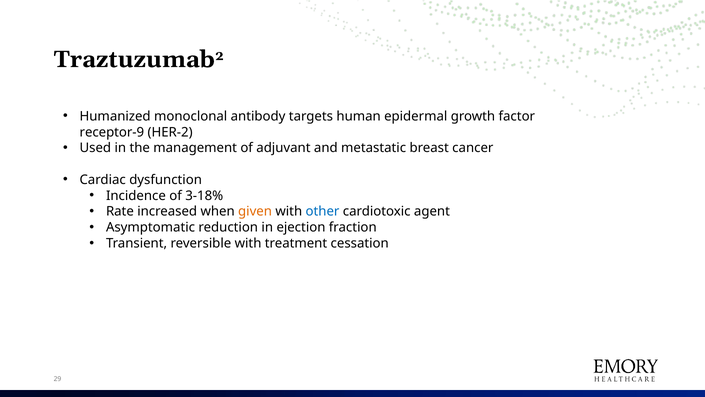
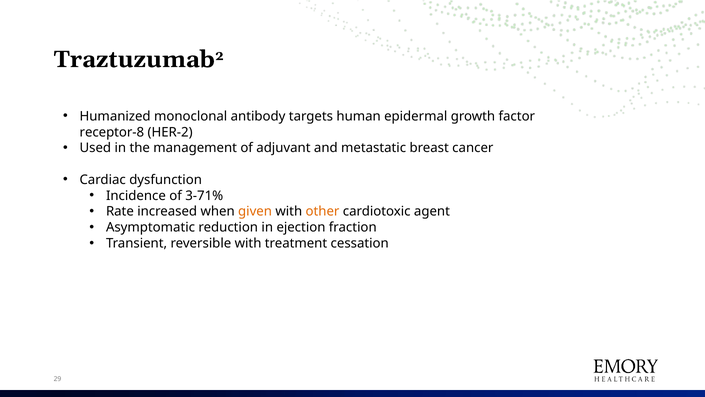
receptor-9: receptor-9 -> receptor-8 (112, 132)
3-18%: 3-18% -> 3-71% (204, 195)
other colour: blue -> orange (323, 211)
